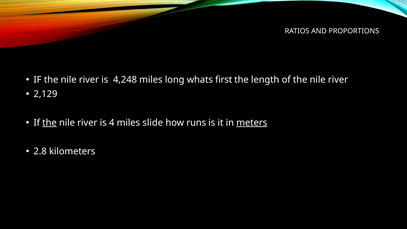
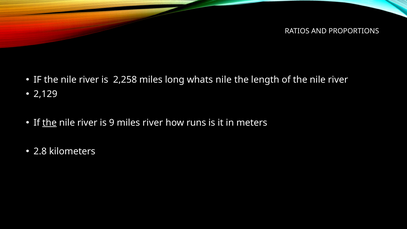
4,248: 4,248 -> 2,258 (125, 80)
whats first: first -> nile (224, 80)
4: 4 -> 9 (112, 123)
miles slide: slide -> river (153, 123)
meters underline: present -> none (252, 123)
